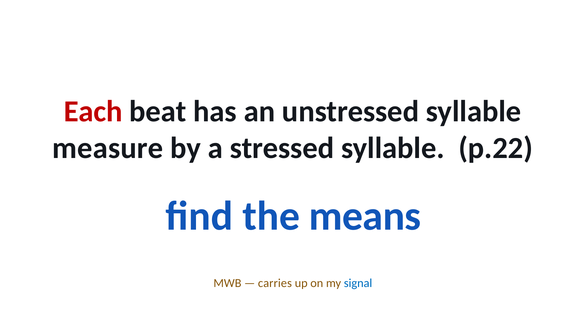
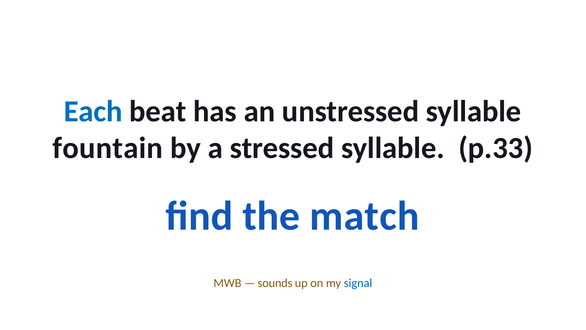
Each colour: red -> blue (93, 111)
measure: measure -> fountain (108, 148)
p.22: p.22 -> p.33 (496, 148)
means: means -> match (365, 216)
carries: carries -> sounds (275, 283)
